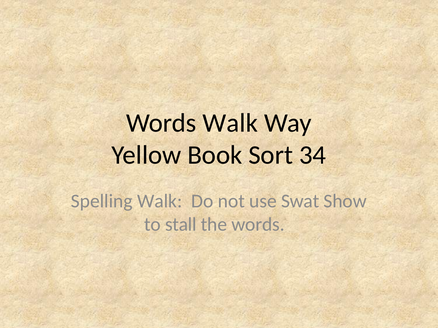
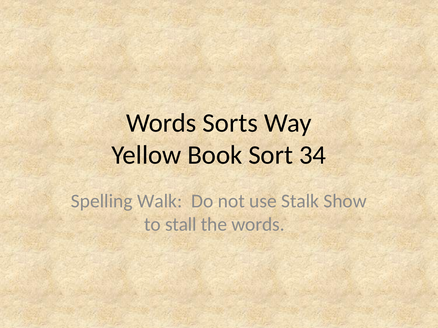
Words Walk: Walk -> Sorts (230, 123)
Swat: Swat -> Stalk (300, 201)
